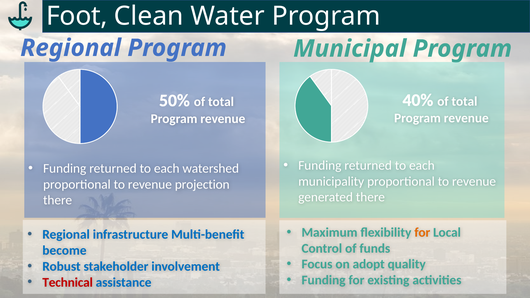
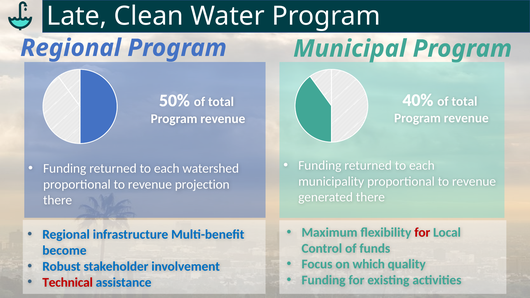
Foot: Foot -> Late (77, 16)
for colour: orange -> red (422, 233)
adopt: adopt -> which (369, 264)
